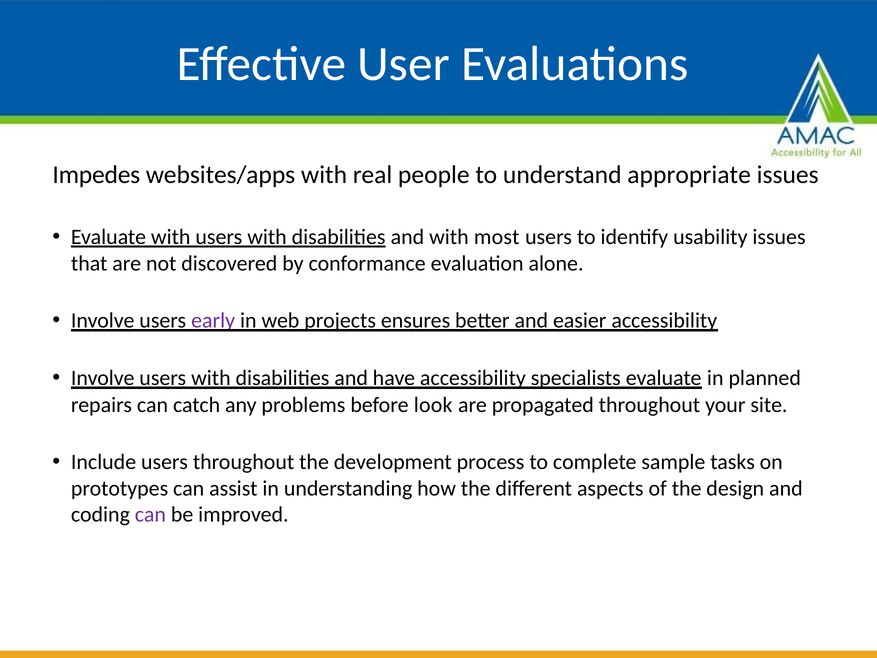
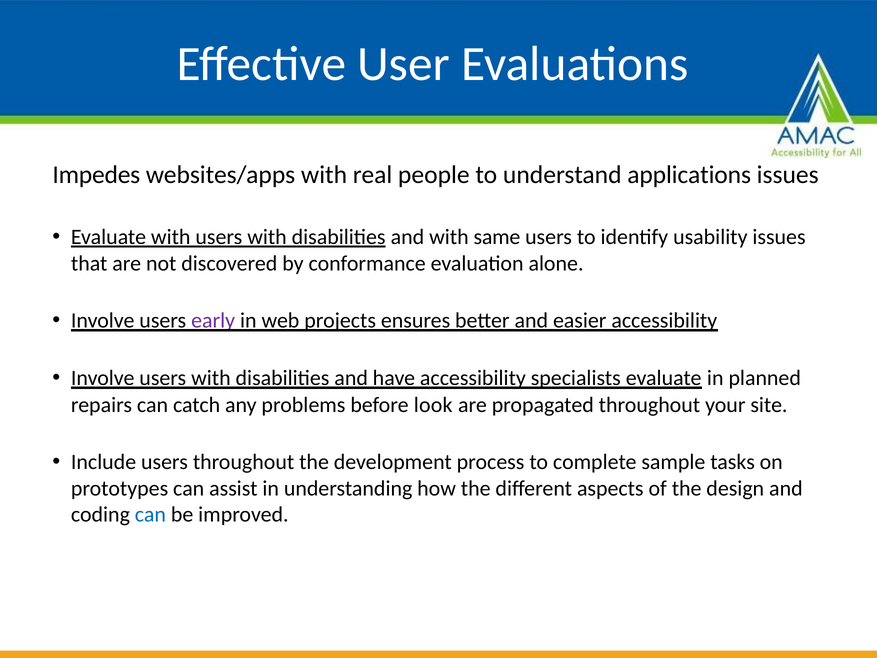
appropriate: appropriate -> applications (689, 175)
most: most -> same (497, 237)
can colour: purple -> blue (150, 514)
